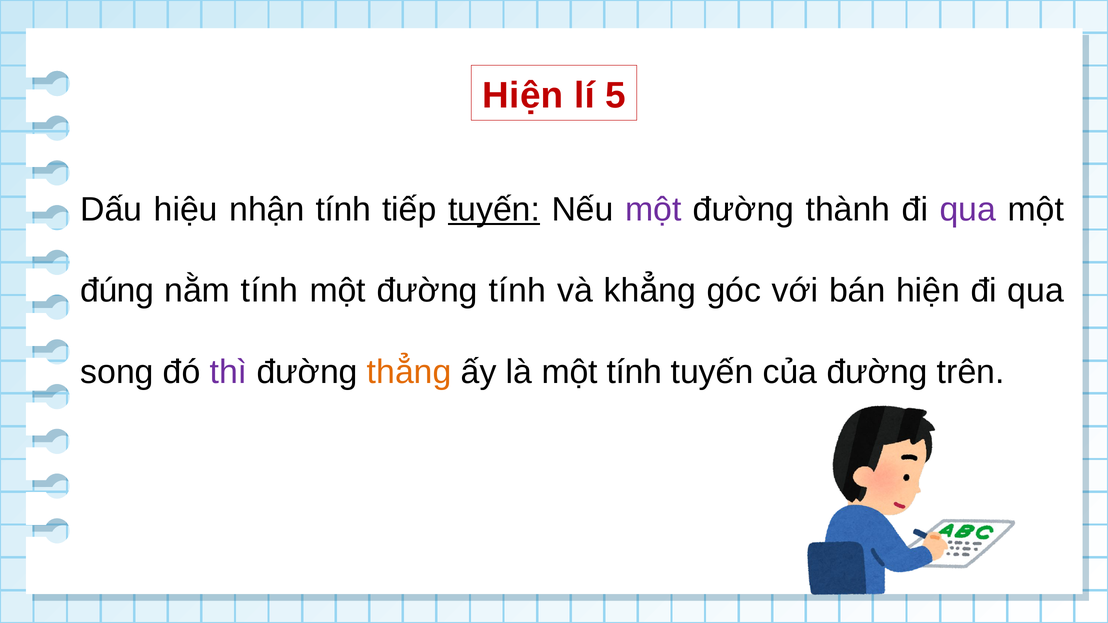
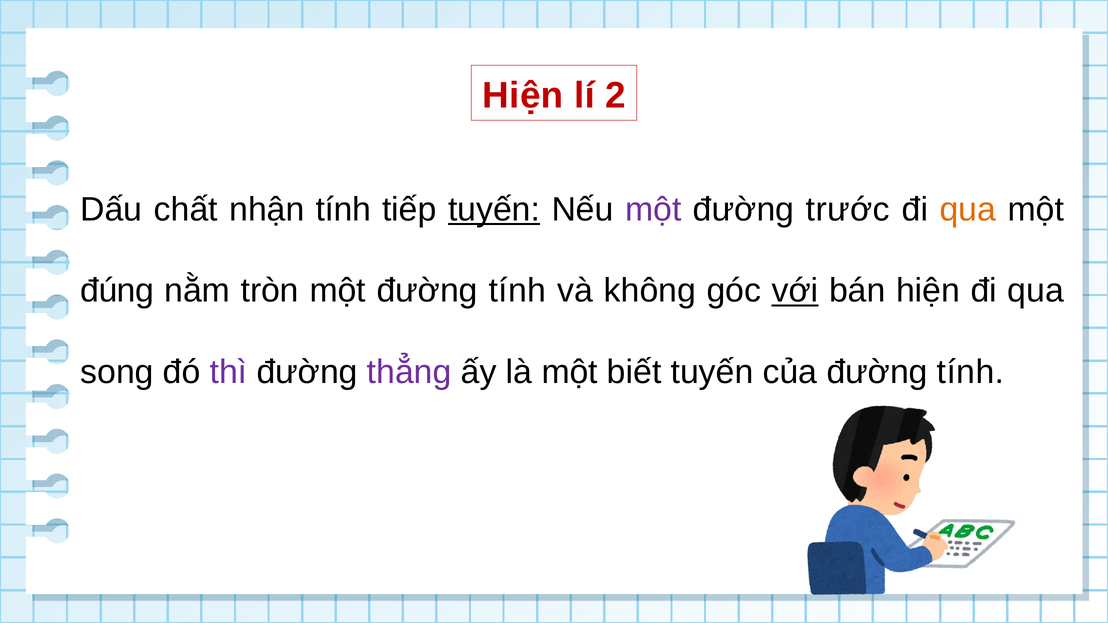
5: 5 -> 2 (615, 96)
hiệu: hiệu -> chất (186, 210)
thành: thành -> trước (848, 210)
qua colour: purple -> orange (968, 210)
nằm tính: tính -> tròn (270, 291)
khẳng: khẳng -> không (650, 291)
với underline: none -> present (795, 291)
thẳng colour: orange -> purple (409, 372)
một tính: tính -> biết (634, 372)
của đường trên: trên -> tính (971, 372)
